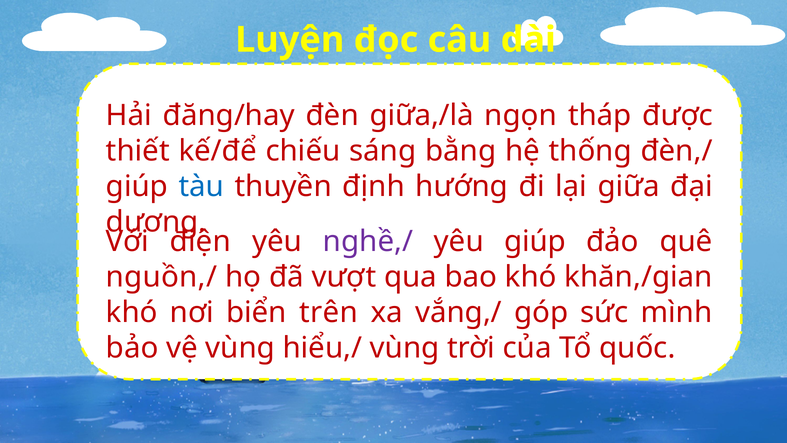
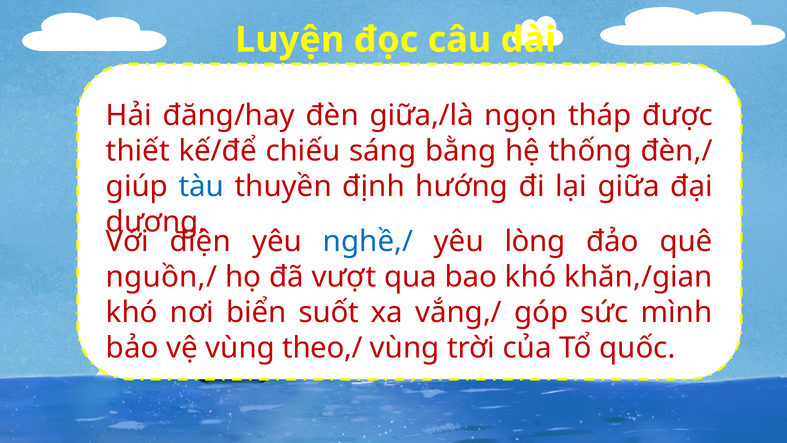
nghề,/ colour: purple -> blue (368, 241)
yêu giúp: giúp -> lòng (535, 241)
trên: trên -> suốt (329, 312)
hiểu,/: hiểu,/ -> theo,/ (323, 348)
